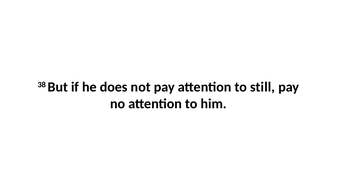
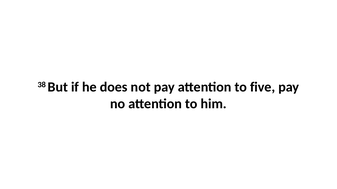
still: still -> five (263, 87)
